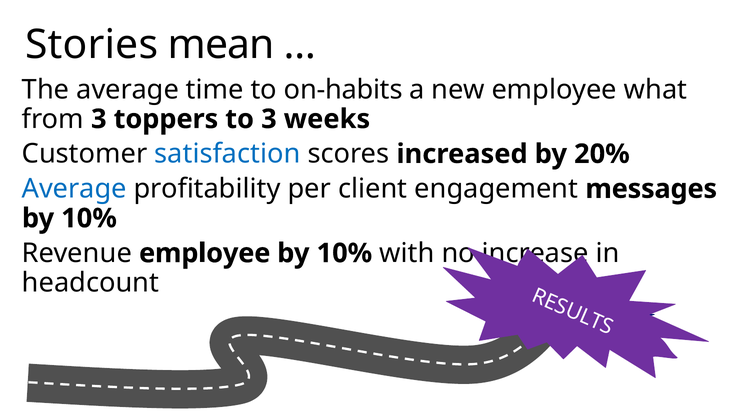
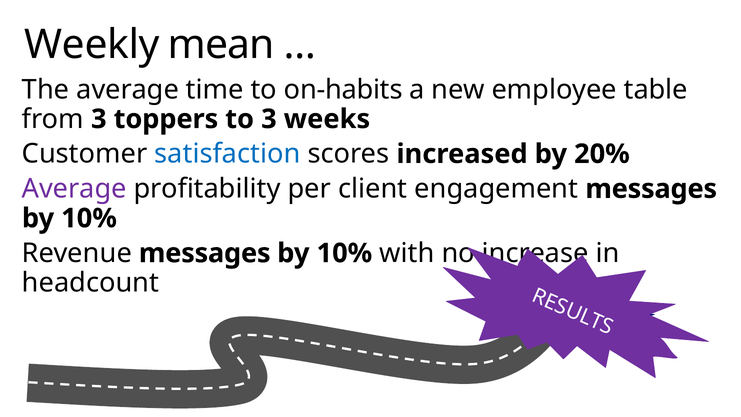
Stories: Stories -> Weekly (92, 45)
what: what -> table (656, 90)
Average colour: blue -> purple (74, 189)
Revenue employee: employee -> messages (205, 253)
